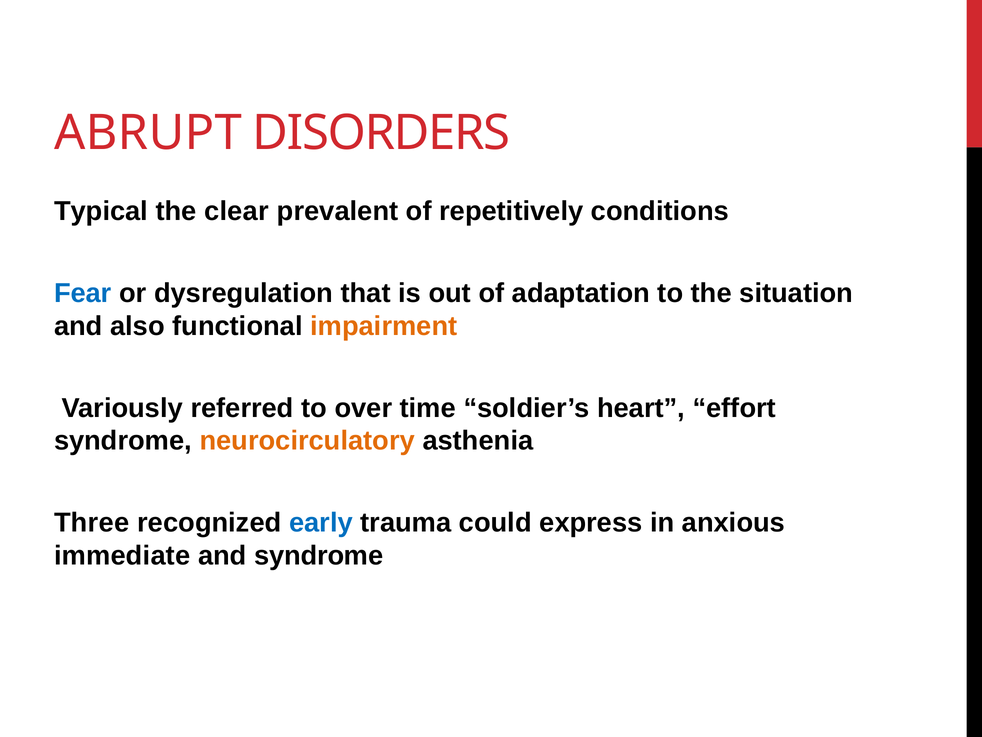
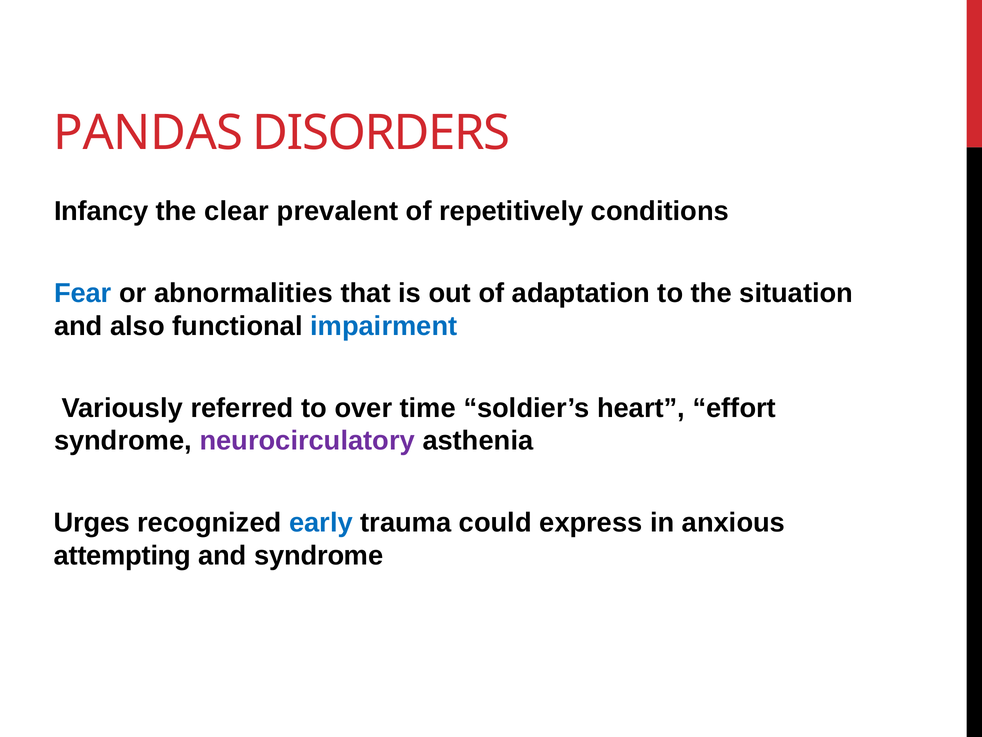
ABRUPT: ABRUPT -> PANDAS (148, 133)
Typical: Typical -> Infancy (101, 211)
dysregulation: dysregulation -> abnormalities (243, 293)
impairment colour: orange -> blue (384, 326)
neurocirculatory colour: orange -> purple (307, 441)
Three: Three -> Urges (92, 522)
immediate: immediate -> attempting (122, 555)
